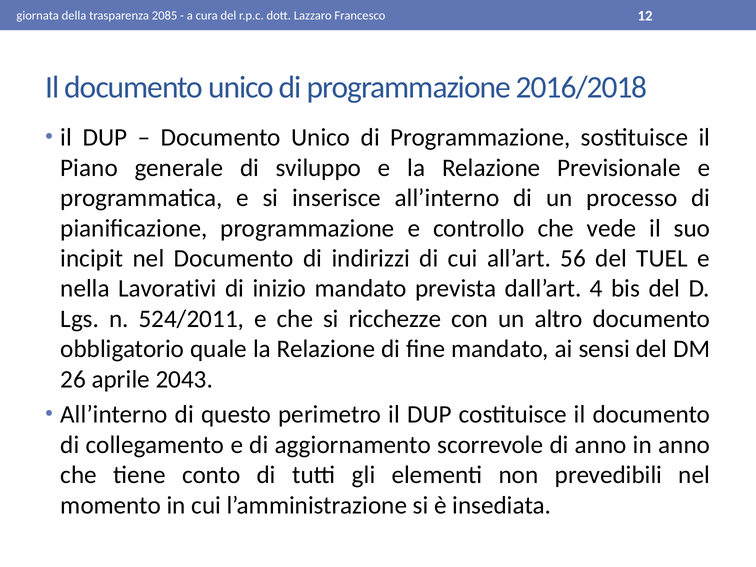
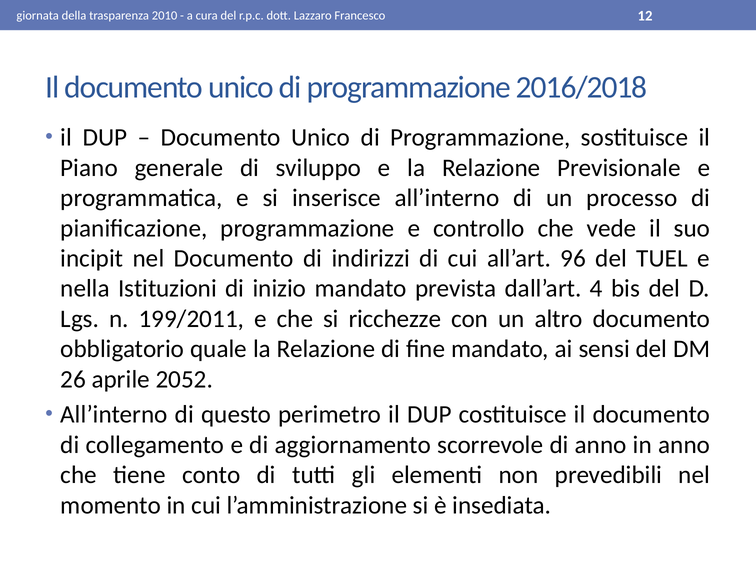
2085: 2085 -> 2010 (165, 15)
56: 56 -> 96 (573, 258)
Lavorativi: Lavorativi -> Istituzioni (168, 289)
524/2011: 524/2011 -> 199/2011 (191, 319)
2043: 2043 -> 2052 (184, 379)
